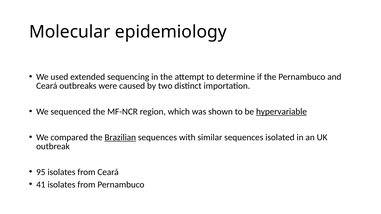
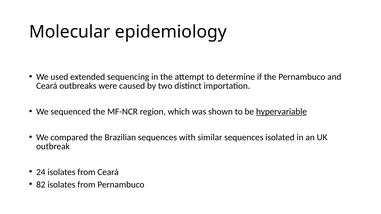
Brazilian underline: present -> none (120, 138)
95: 95 -> 24 (41, 172)
41: 41 -> 82 (41, 185)
